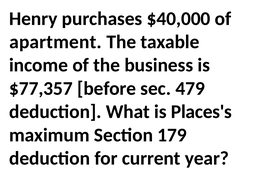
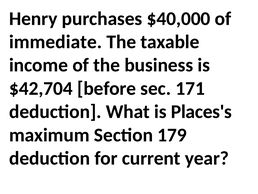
apartment: apartment -> immediate (56, 42)
$77,357: $77,357 -> $42,704 (41, 88)
479: 479 -> 171 (190, 88)
